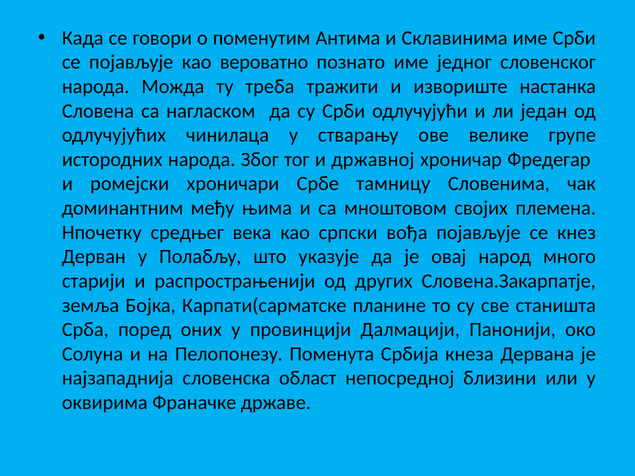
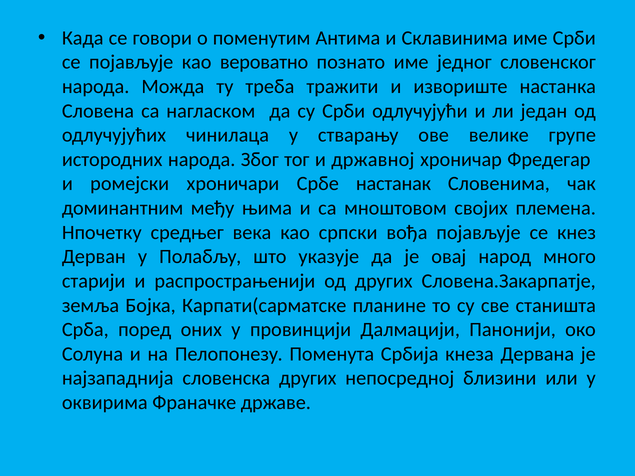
тамницу: тамницу -> настанак (394, 184)
словенска област: област -> других (308, 378)
